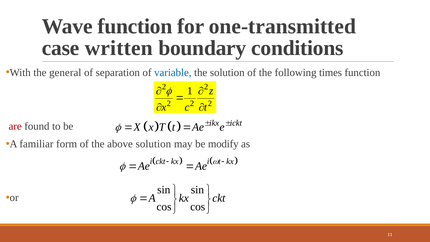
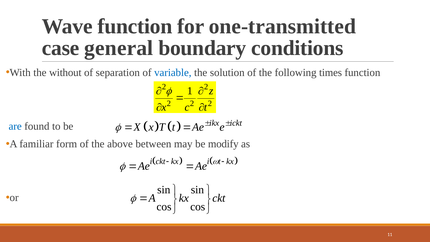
written: written -> general (119, 48)
general: general -> without (65, 72)
are colour: red -> blue (15, 126)
above solution: solution -> between (153, 144)
